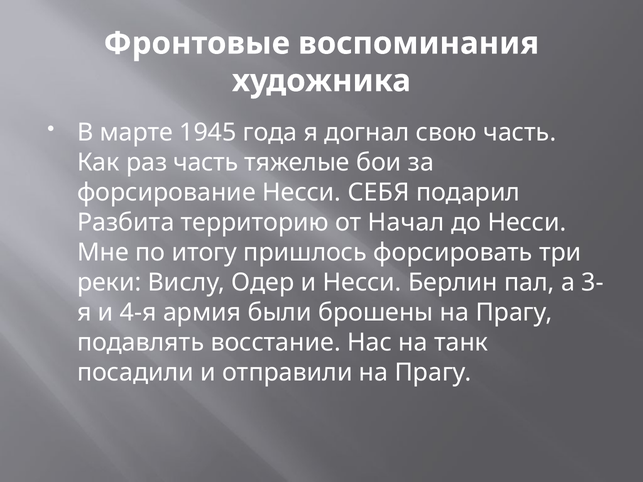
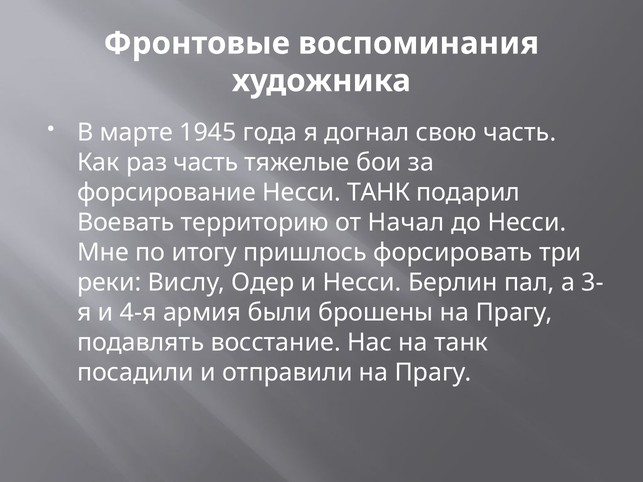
Несси СЕБЯ: СЕБЯ -> ТАНК (379, 192)
Разбита: Разбита -> Воевать (126, 223)
